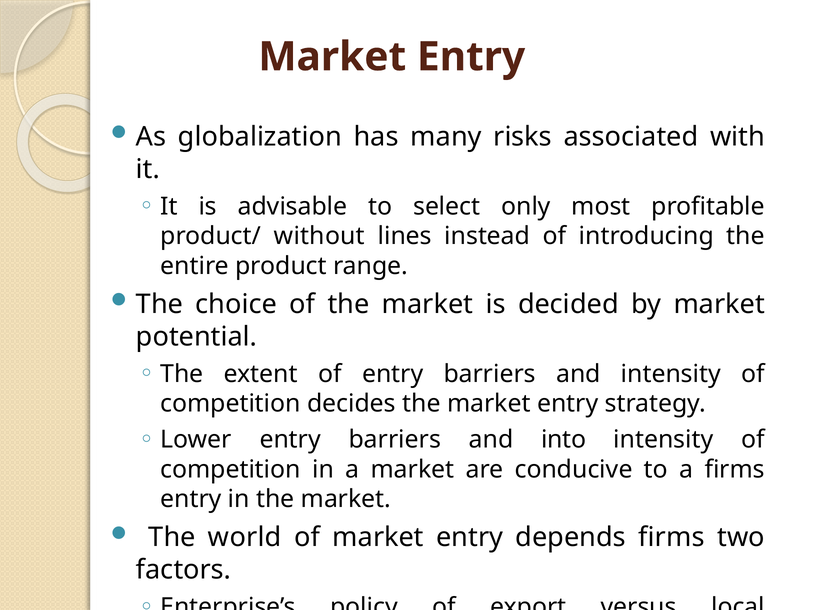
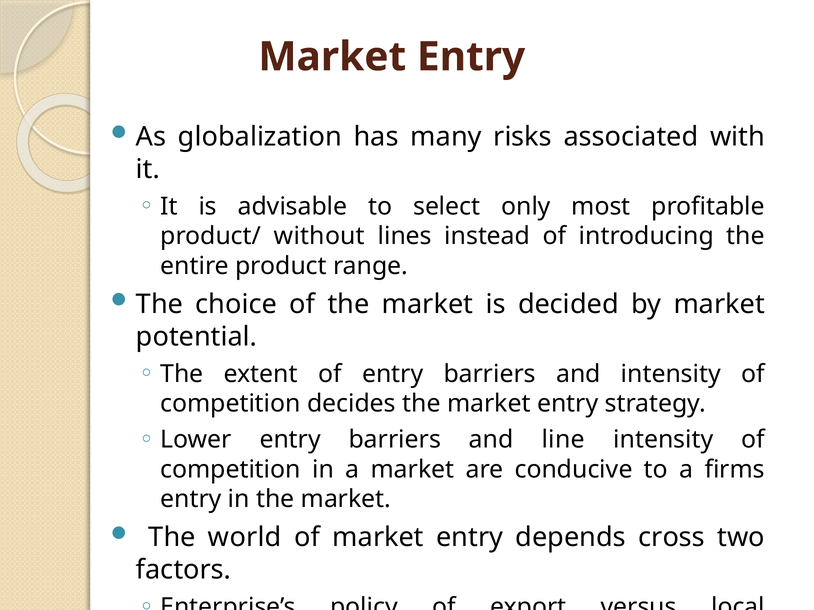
into: into -> line (563, 440)
depends firms: firms -> cross (672, 538)
